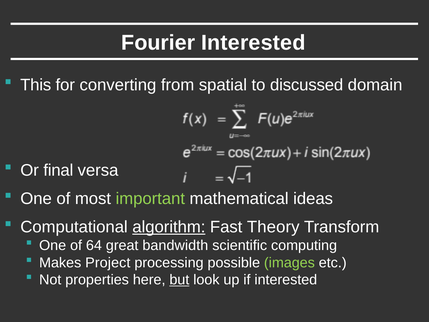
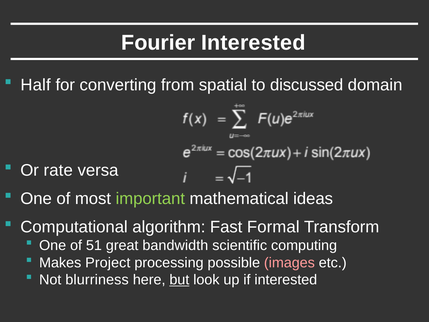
This: This -> Half (36, 85)
final: final -> rate (58, 170)
algorithm underline: present -> none (169, 227)
Theory: Theory -> Formal (273, 227)
64: 64 -> 51 (94, 245)
images colour: light green -> pink (289, 262)
properties: properties -> blurriness (97, 280)
